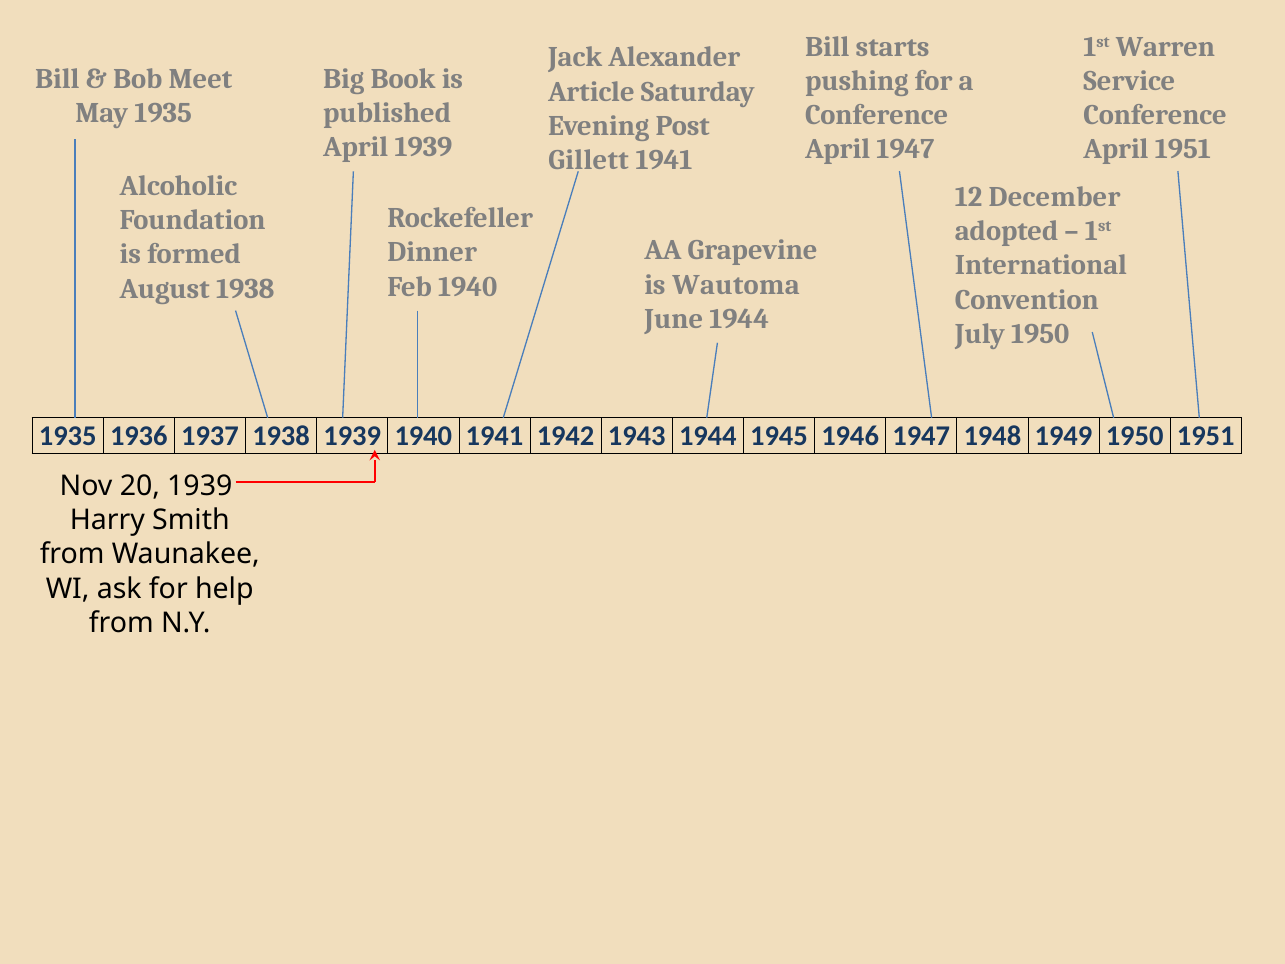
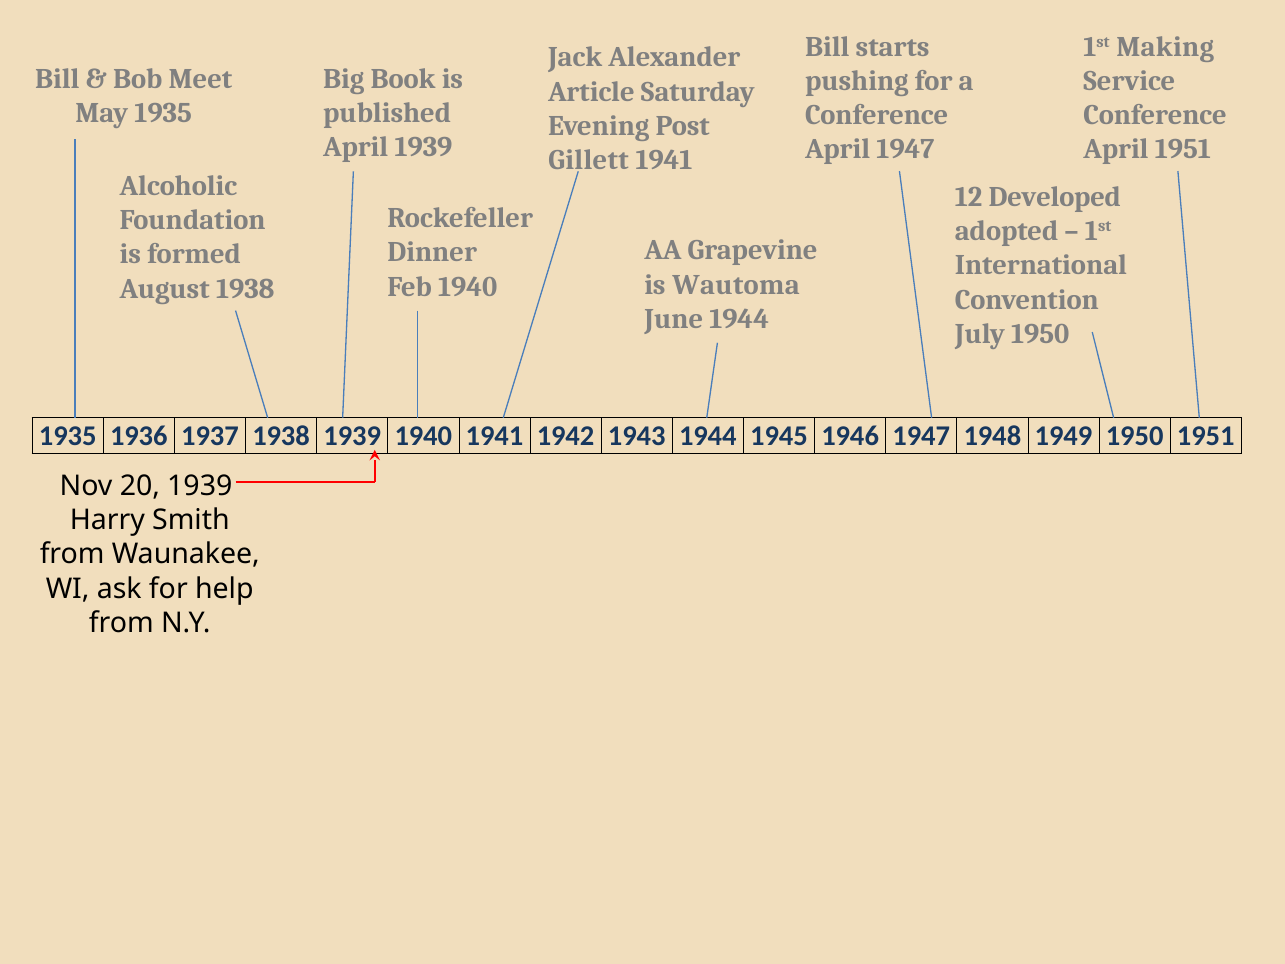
Warren: Warren -> Making (1165, 47)
December: December -> Developed (1055, 197)
